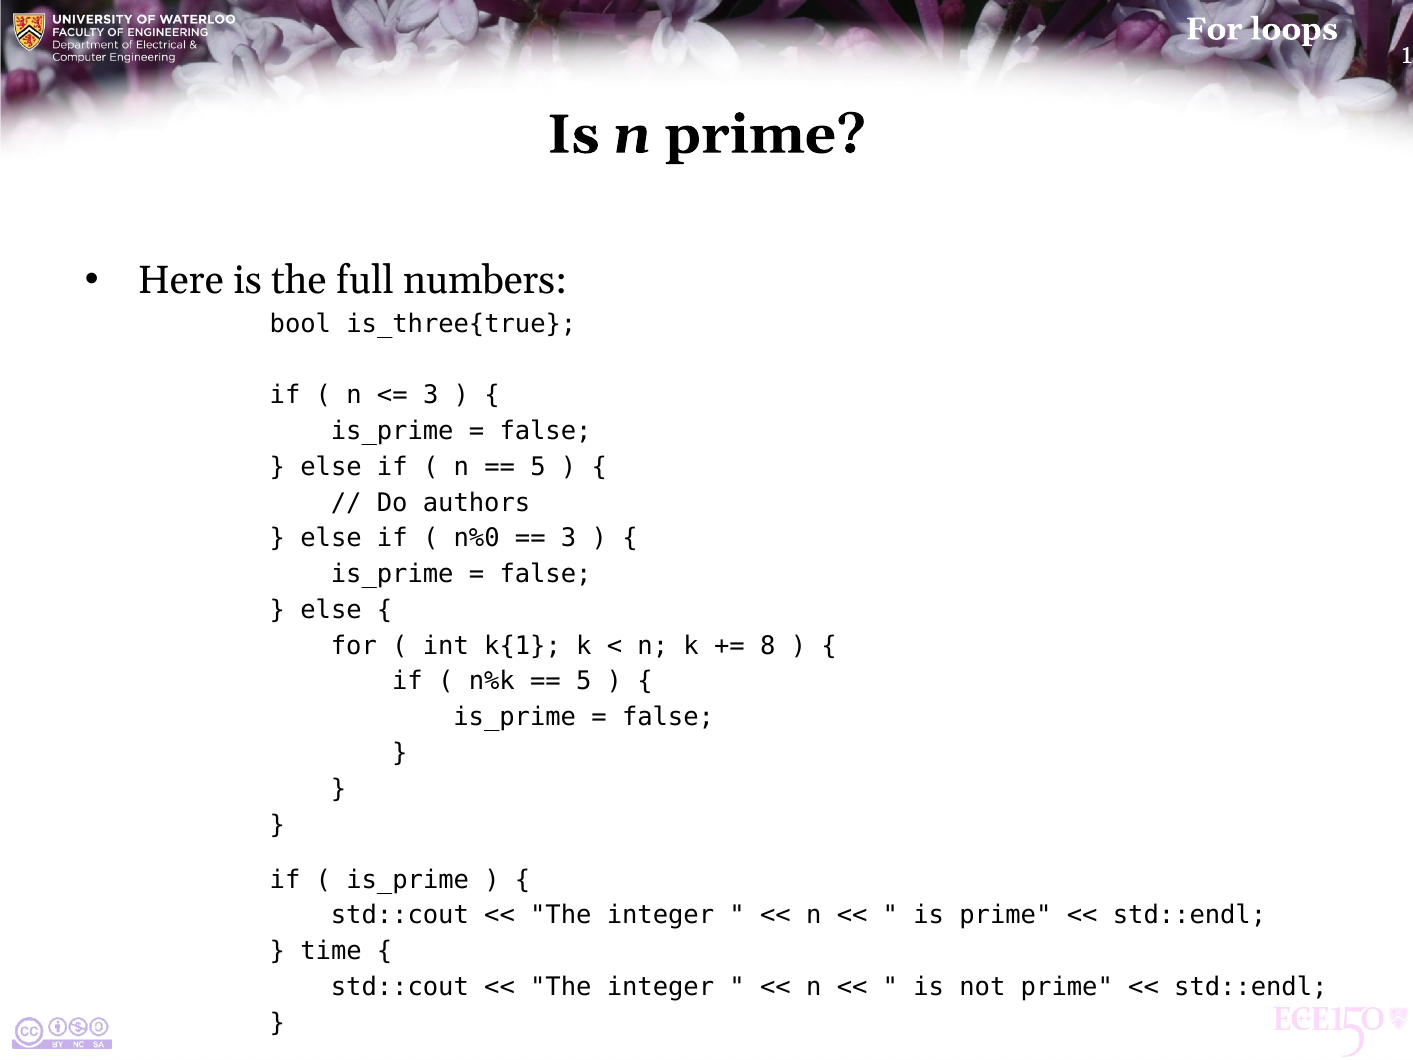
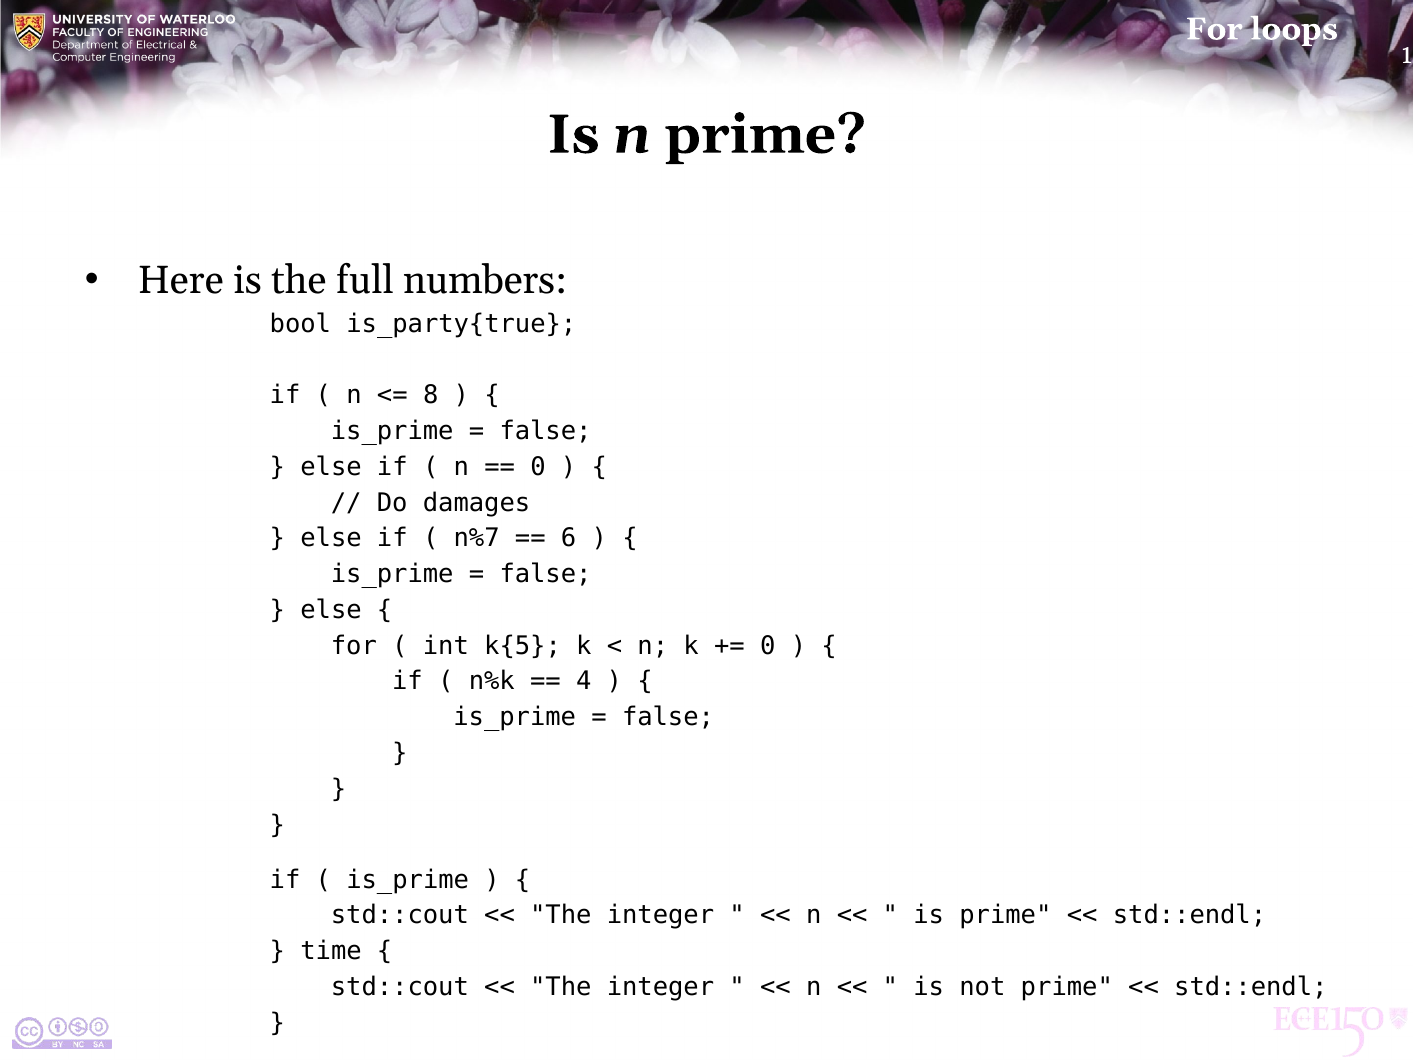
is_three{true: is_three{true -> is_party{true (461, 324)
3: 3 -> 8 (431, 395)
5: 5 -> 0 (538, 467)
authors: authors -> damages (477, 503)
n%0: n%0 -> n%7 (477, 538)
3: 3 -> 6 (569, 538)
k{1: k{1 -> k{5 (523, 646)
8: 8 -> 0 (768, 646)
5: 5 -> 4 (584, 681)
